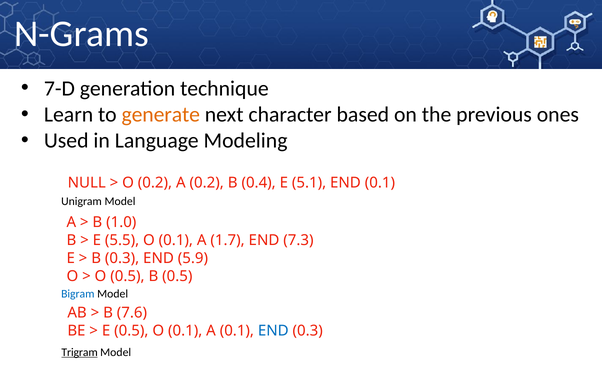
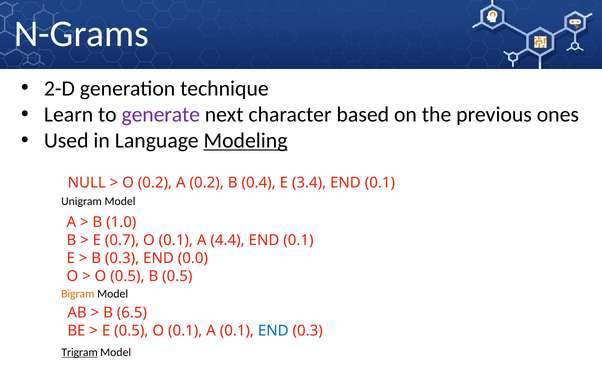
7-D: 7-D -> 2-D (59, 89)
generate colour: orange -> purple (161, 115)
Modeling underline: none -> present (246, 141)
5.1: 5.1 -> 3.4 (309, 183)
5.5: 5.5 -> 0.7 (122, 240)
1.7: 1.7 -> 4.4 (228, 240)
7.3: 7.3 -> 0.1 (298, 240)
5.9: 5.9 -> 0.0 (193, 258)
Bigram colour: blue -> orange (78, 294)
7.6: 7.6 -> 6.5 (132, 313)
